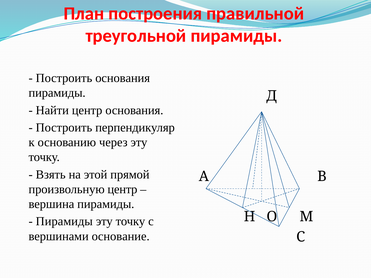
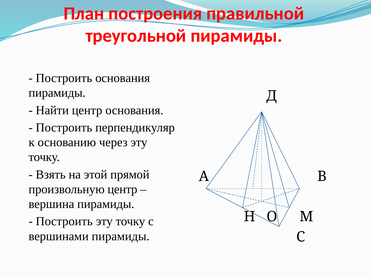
Пирамиды: Пирамиды -> Построить (64, 222)
вершинами основание: основание -> пирамиды (121, 236)
